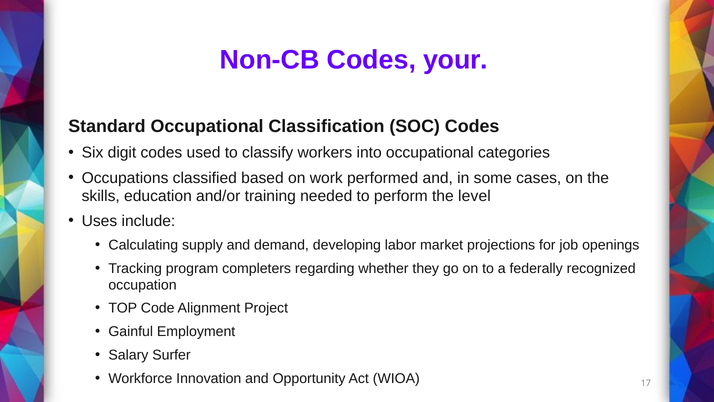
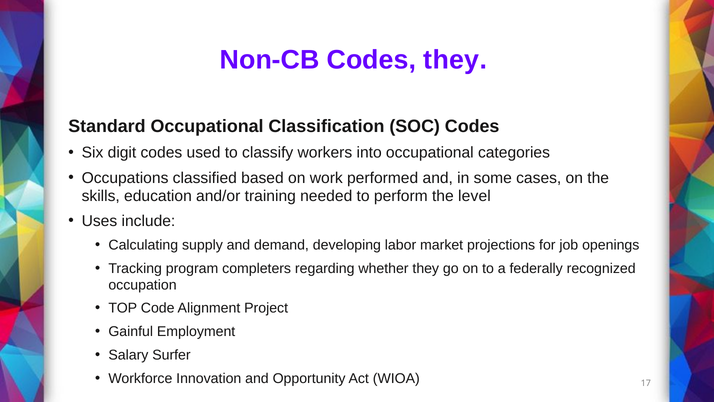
Codes your: your -> they (455, 60)
